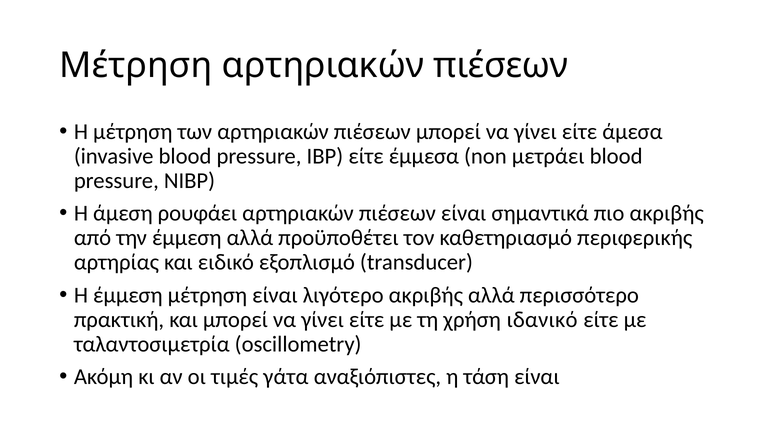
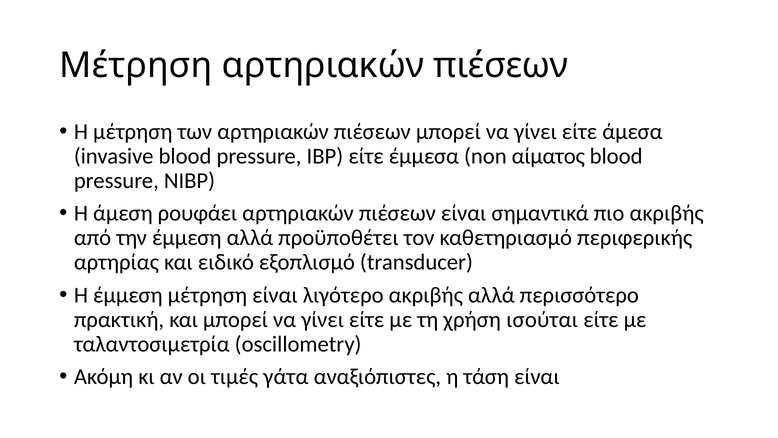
μετράει: μετράει -> αίματος (548, 156)
ιδανικό: ιδανικό -> ισούται (542, 319)
